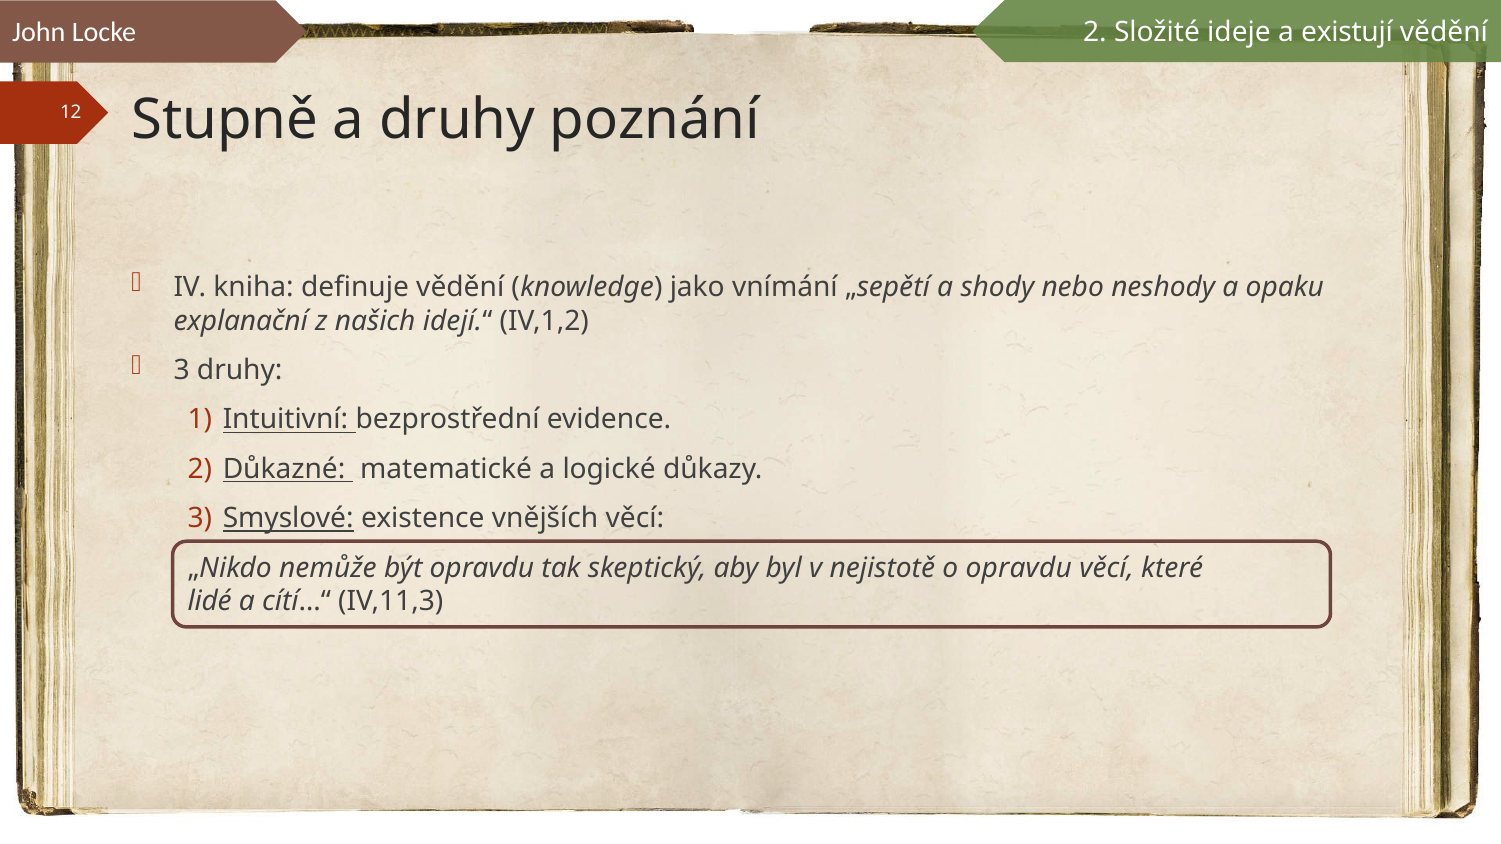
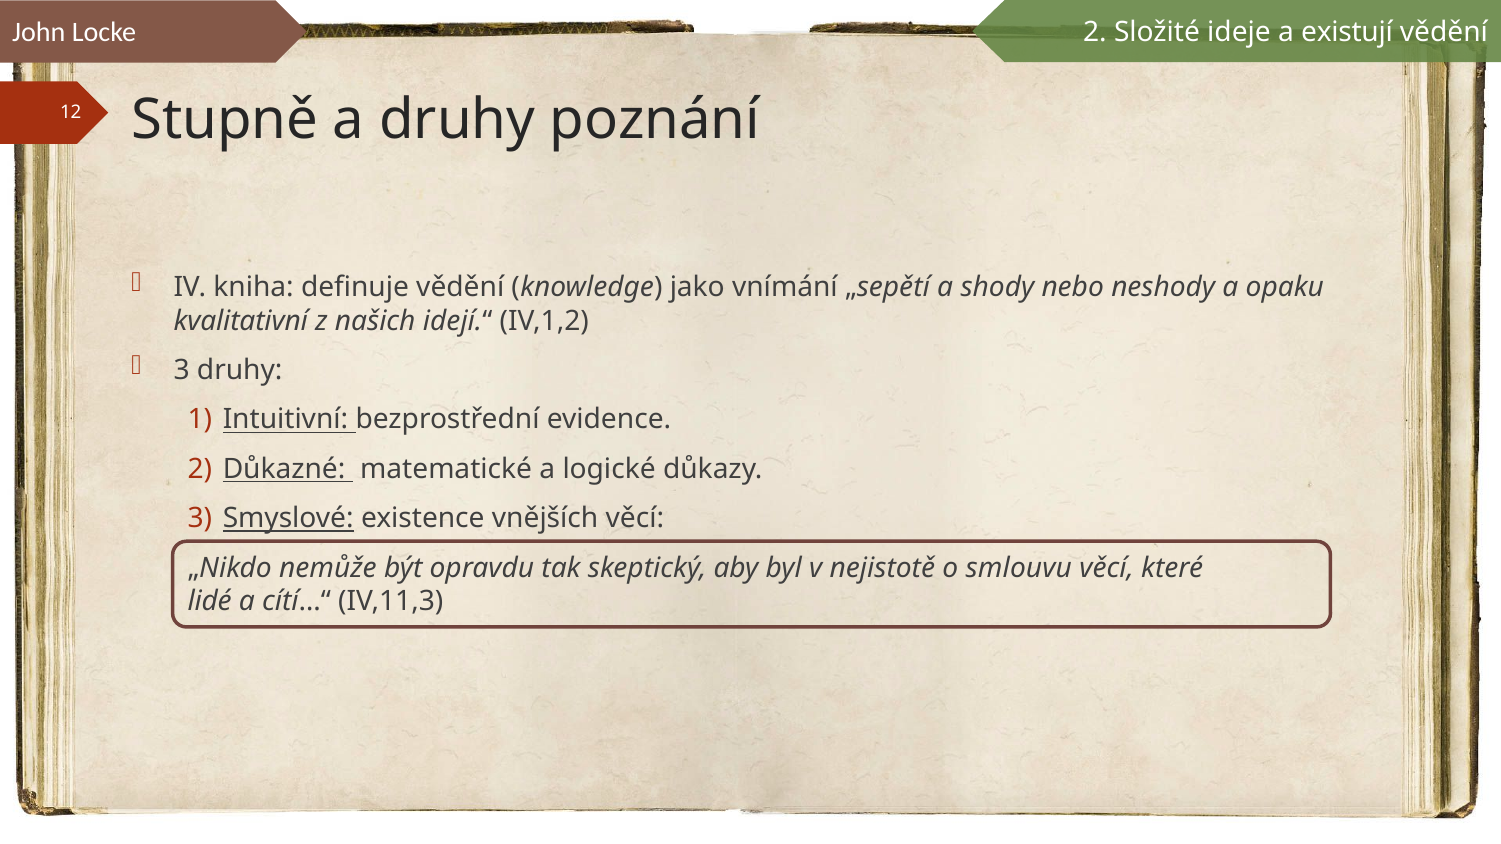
explanační: explanační -> kvalitativní (241, 321)
o opravdu: opravdu -> smlouvu (1019, 568)
